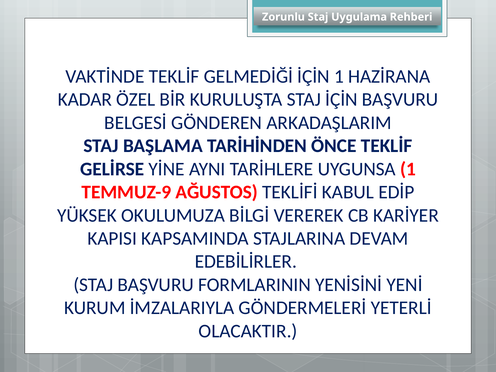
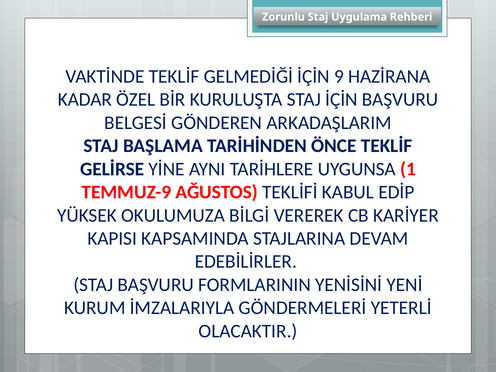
İÇİN 1: 1 -> 9 (339, 76)
